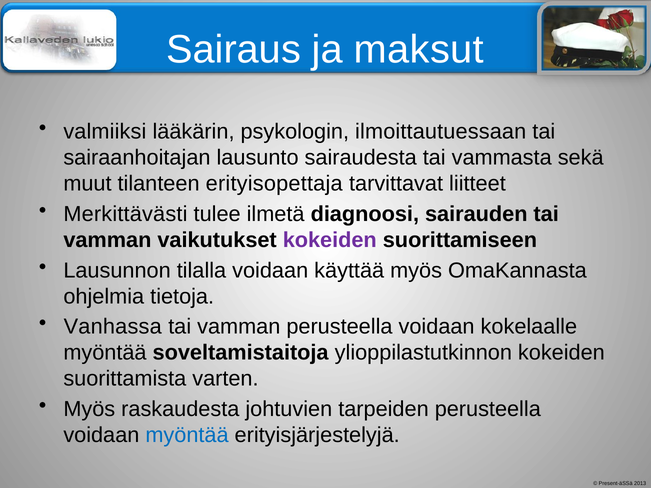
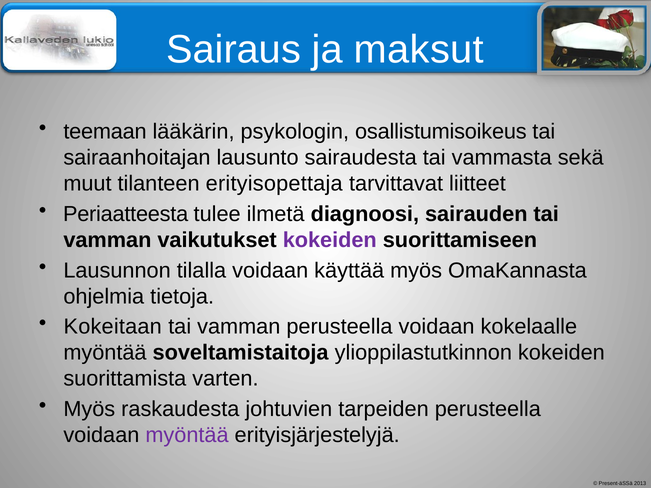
valmiiksi: valmiiksi -> teemaan (105, 132)
ilmoittautuessaan: ilmoittautuessaan -> osallistumisoikeus (441, 132)
Merkittävästi: Merkittävästi -> Periaatteesta (126, 214)
Vanhassa: Vanhassa -> Kokeitaan (113, 327)
myöntää colour: blue -> purple (187, 435)
